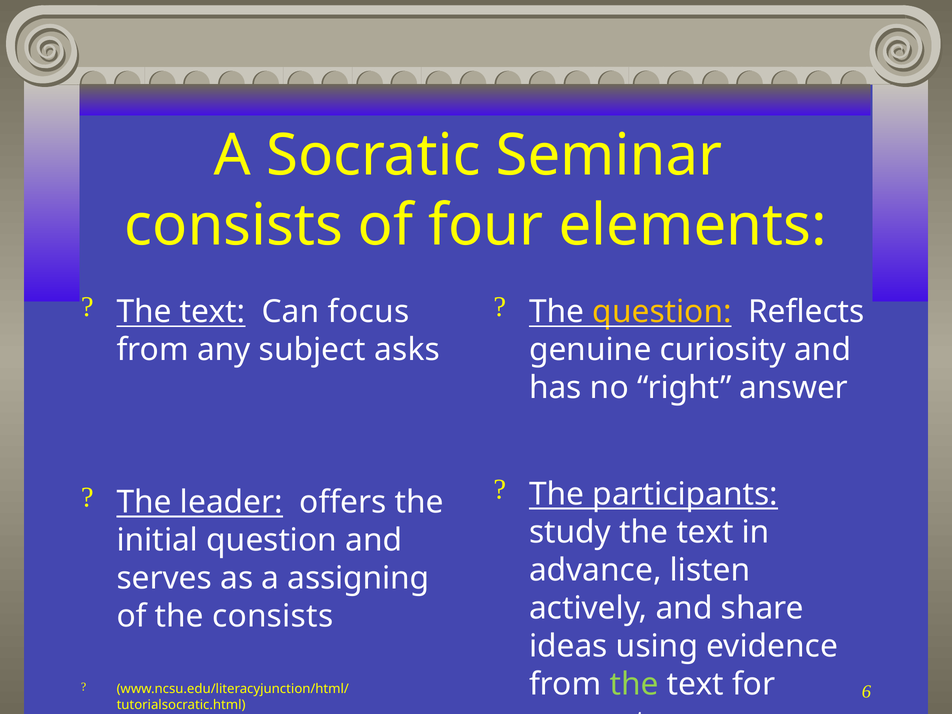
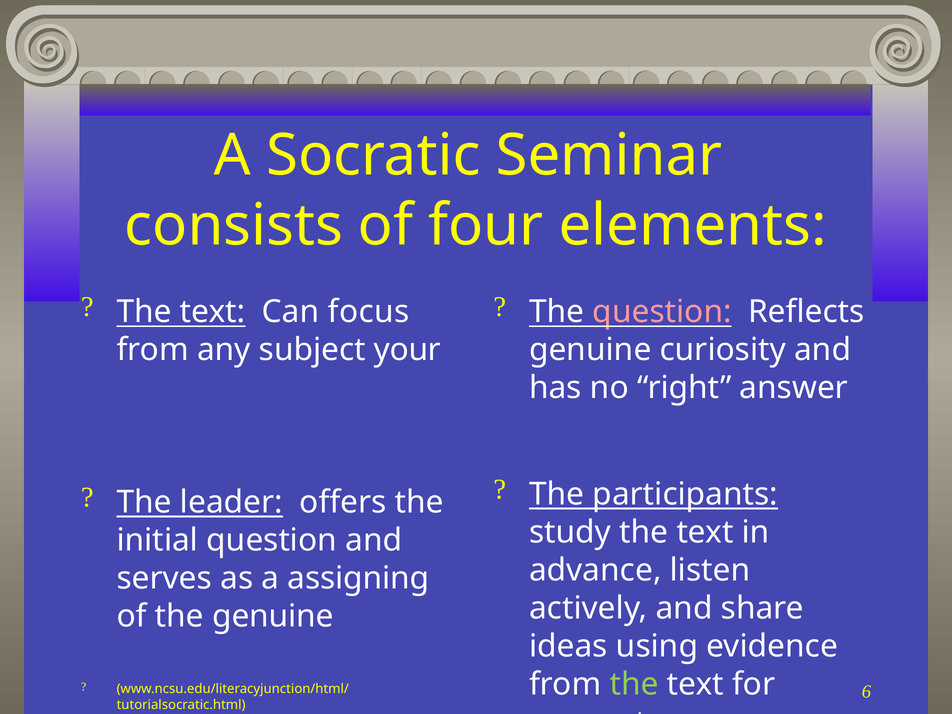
question colour: yellow -> pink (662, 312)
asks: asks -> your (407, 350)
the consists: consists -> genuine (273, 616)
